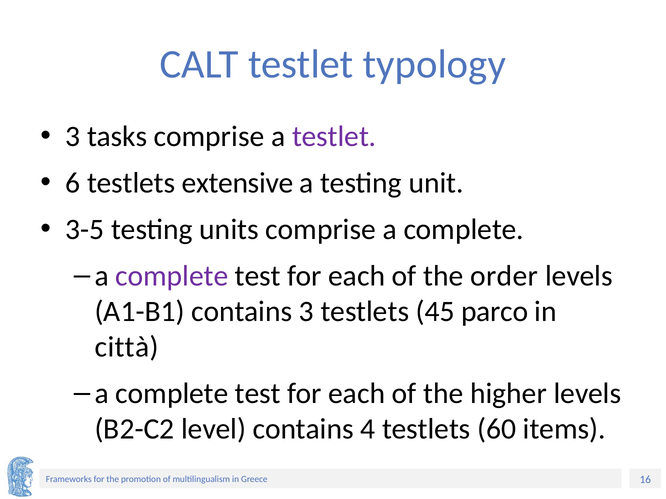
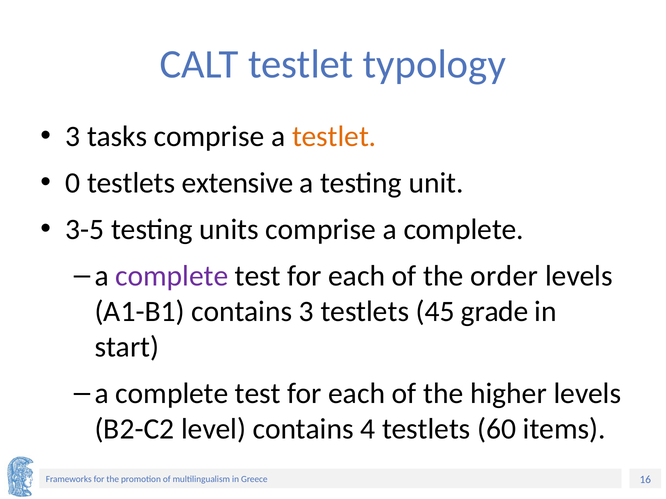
testlet colour: purple -> orange (334, 137)
6: 6 -> 0 (73, 183)
parco: parco -> grade (495, 312)
città: città -> start (127, 347)
